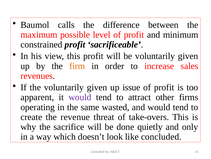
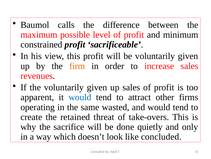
up issue: issue -> sales (131, 87)
would colour: purple -> blue (80, 97)
revenue: revenue -> retained (75, 116)
